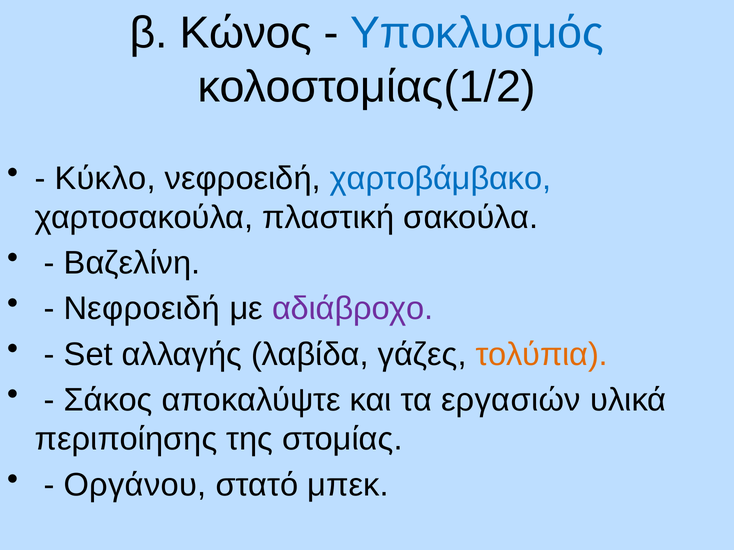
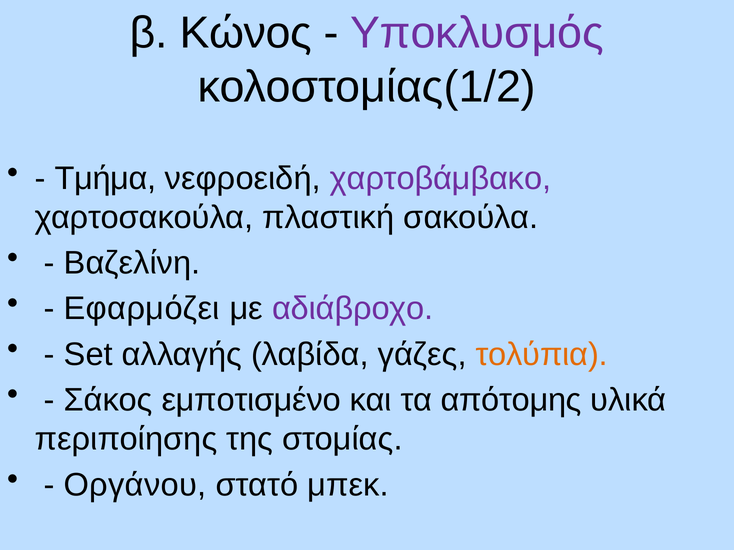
Υποκλυσμός colour: blue -> purple (477, 33)
Κύκλο: Κύκλο -> Τμήμα (106, 178)
χαρτοβάμβακο colour: blue -> purple (441, 178)
Νεφροειδή: Νεφροειδή -> Εφαρμόζει (142, 309)
αποκαλύψτε: αποκαλύψτε -> εμποτισμένο (251, 400)
εργασιών: εργασιών -> απότομης (511, 400)
